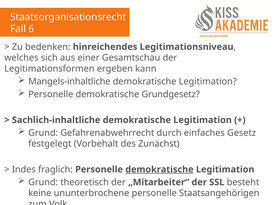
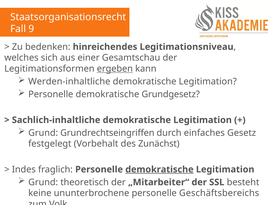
6: 6 -> 9 (31, 29)
ergeben underline: none -> present (115, 69)
Mangels-inhaltliche: Mangels-inhaltliche -> Werden-inhaltliche (69, 82)
Gefahrenabwehrrecht: Gefahrenabwehrrecht -> Grundrechtseingriffen (107, 133)
Staatsangehörigen: Staatsangehörigen -> Geschäftsbereichs (219, 194)
